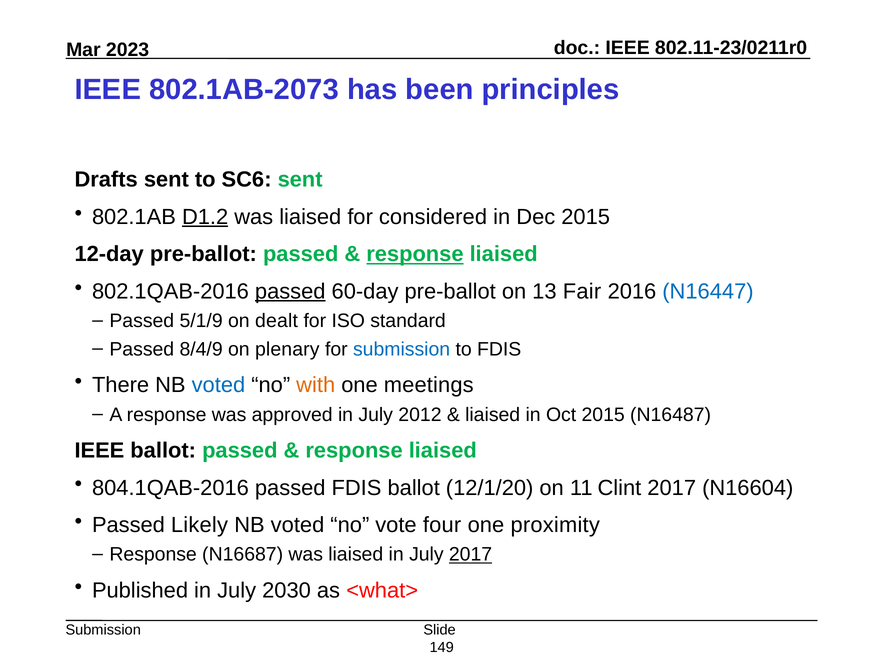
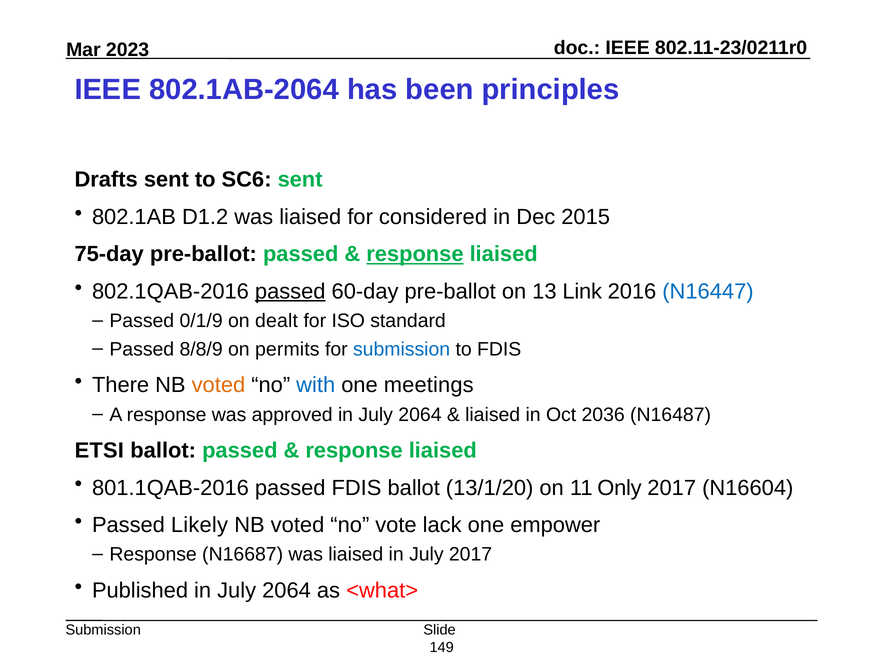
802.1AB-2073: 802.1AB-2073 -> 802.1AB-2064 (244, 90)
D1.2 underline: present -> none (205, 217)
12-day: 12-day -> 75-day (109, 254)
Fair: Fair -> Link (582, 291)
5/1/9: 5/1/9 -> 0/1/9 (201, 321)
8/4/9: 8/4/9 -> 8/8/9 (201, 349)
plenary: plenary -> permits (287, 349)
voted colour: blue -> orange (218, 385)
with colour: orange -> blue (316, 385)
approved in July 2012: 2012 -> 2064 (420, 415)
Oct 2015: 2015 -> 2036 (603, 415)
IEEE: IEEE -> ETSI (99, 451)
804.1QAB-2016: 804.1QAB-2016 -> 801.1QAB-2016 (170, 488)
12/1/20: 12/1/20 -> 13/1/20 (490, 488)
Clint: Clint -> Only (620, 488)
four: four -> lack (442, 525)
proximity: proximity -> empower (555, 525)
2017 underline: present -> none (471, 555)
Published in July 2030: 2030 -> 2064 (287, 591)
